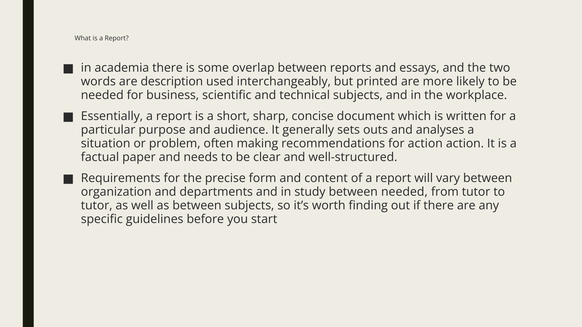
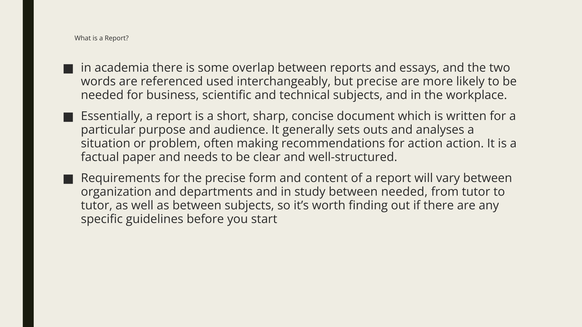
description: description -> referenced (172, 82)
but printed: printed -> precise (377, 82)
